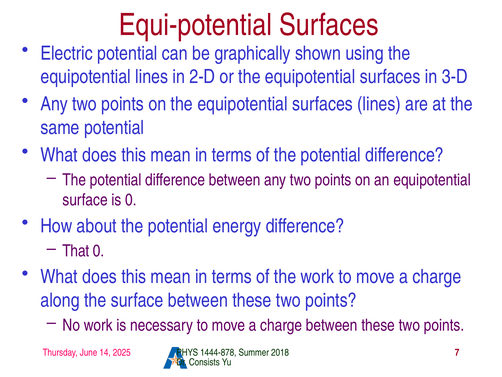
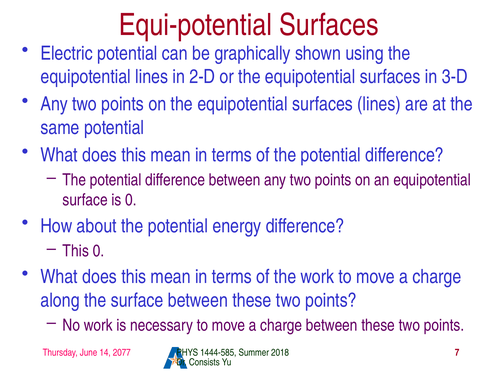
That: That -> This (76, 251)
2025: 2025 -> 2077 (122, 352)
1444-878: 1444-878 -> 1444-585 (218, 352)
